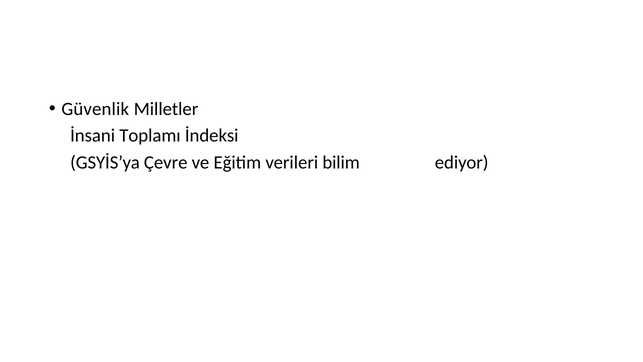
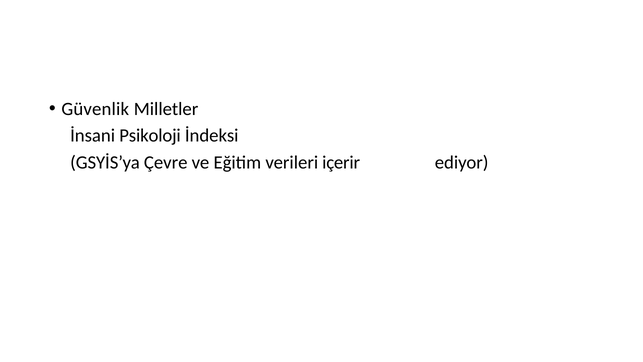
Toplamı: Toplamı -> Psikoloji (150, 136)
bilim: bilim -> içerir (341, 163)
